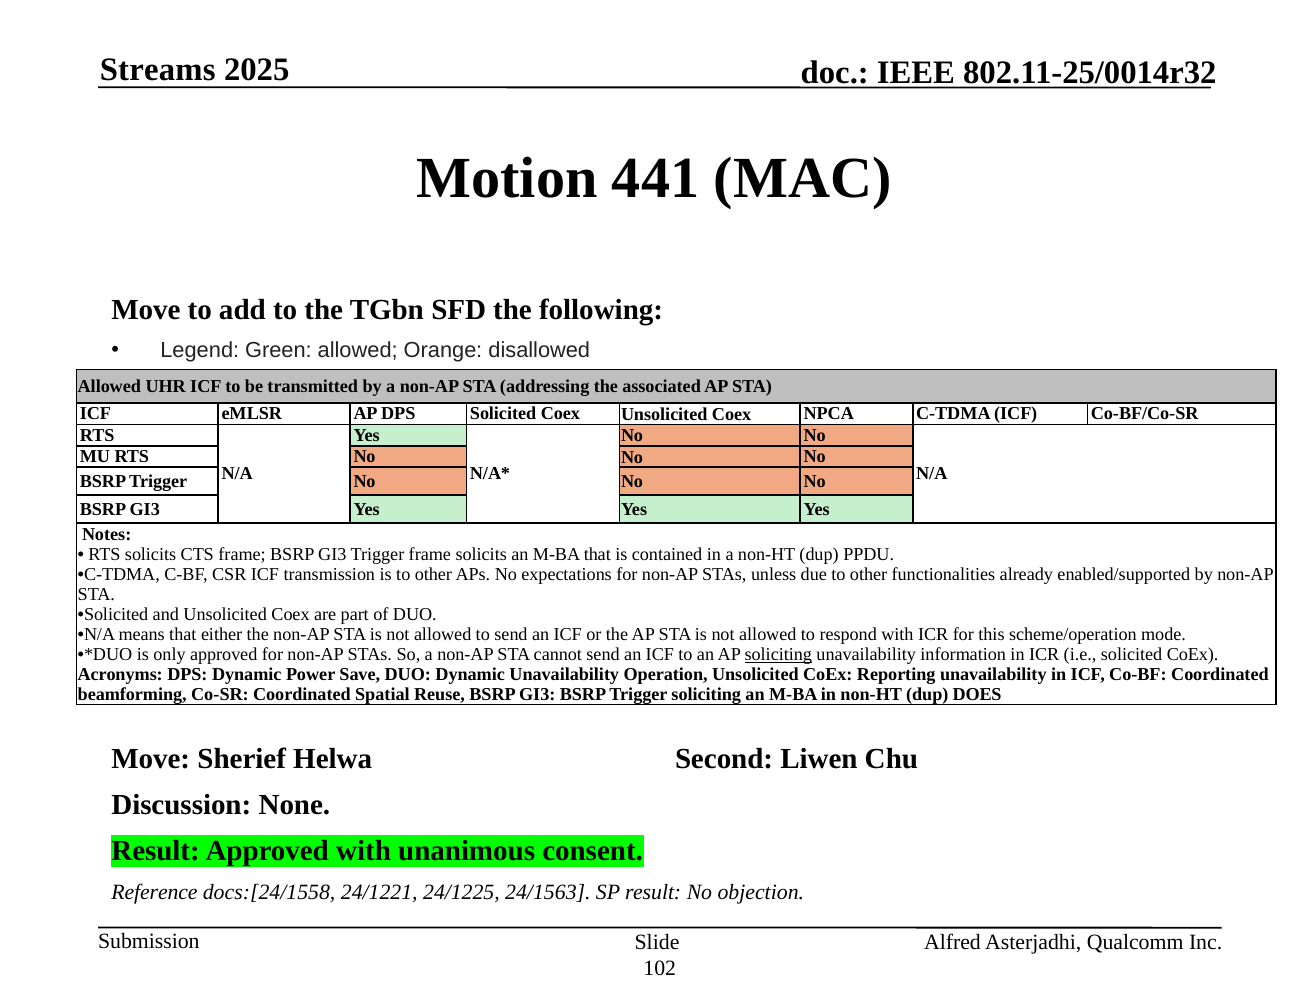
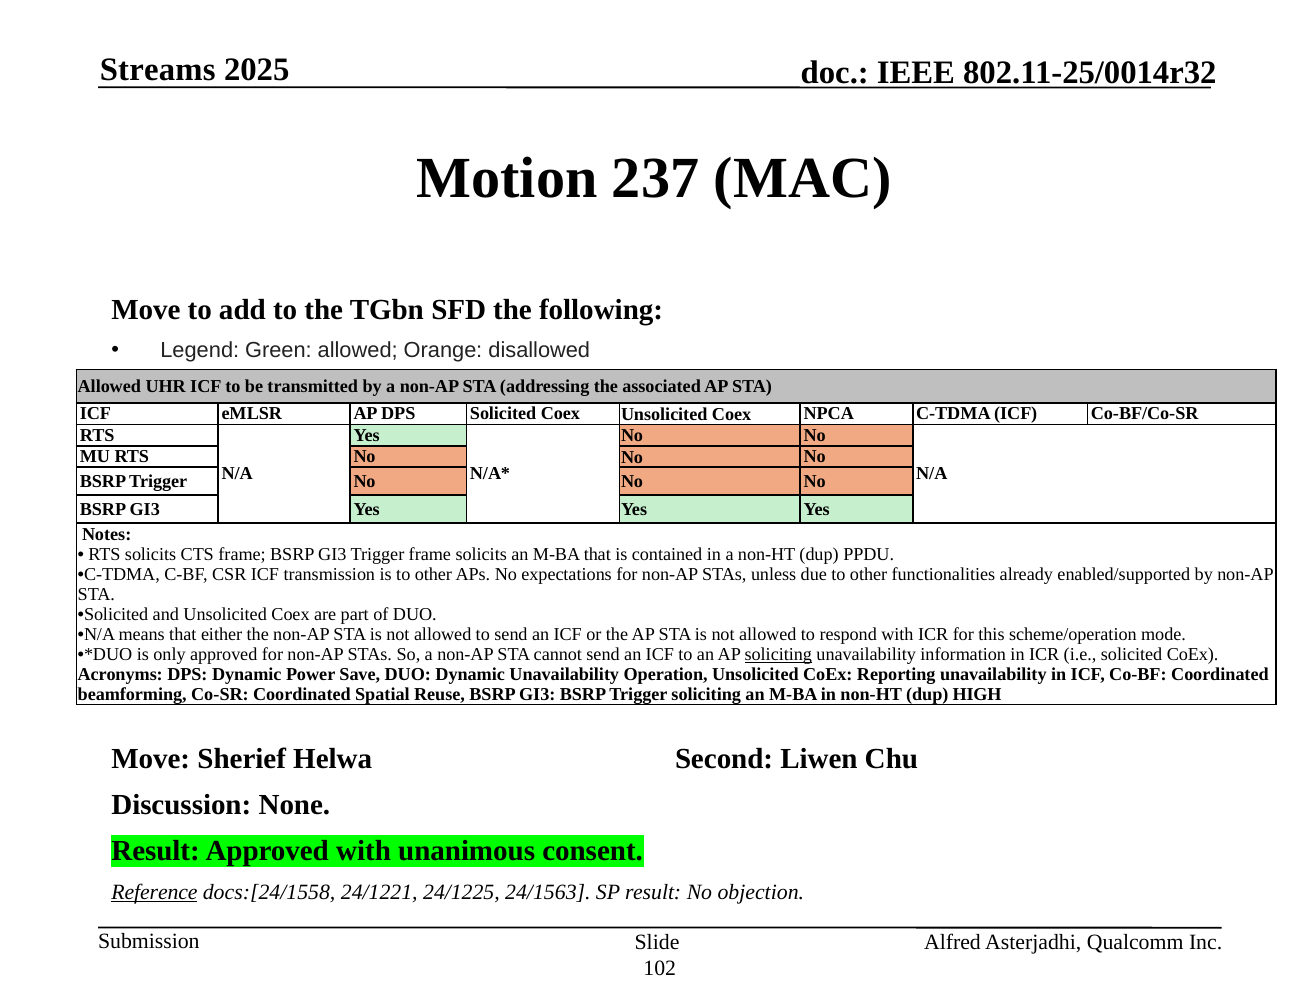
441: 441 -> 237 (656, 178)
DOES: DOES -> HIGH (977, 695)
Reference underline: none -> present (154, 892)
